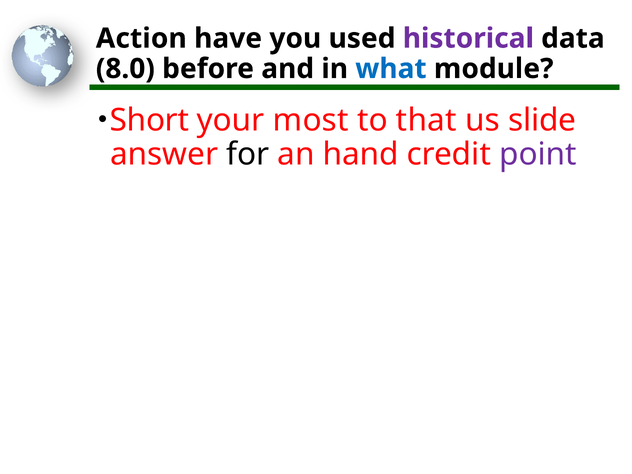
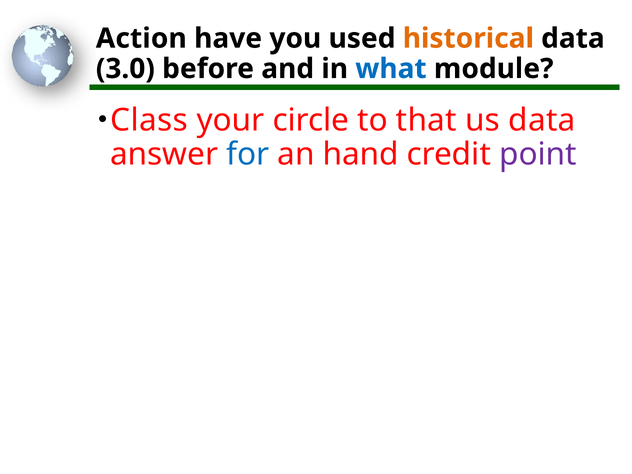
historical colour: purple -> orange (468, 38)
8.0: 8.0 -> 3.0 (125, 69)
Short: Short -> Class (149, 120)
most: most -> circle (311, 120)
us slide: slide -> data (542, 120)
for colour: black -> blue (248, 154)
